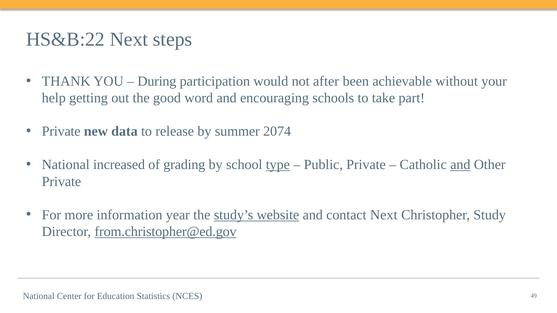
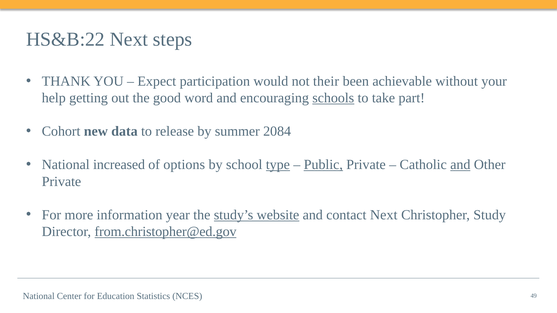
During: During -> Expect (157, 81)
after: after -> their (326, 81)
schools underline: none -> present (333, 98)
Private: Private -> Cohort (61, 131)
2074: 2074 -> 2084 (277, 131)
grading: grading -> options (184, 165)
Public underline: none -> present (323, 165)
